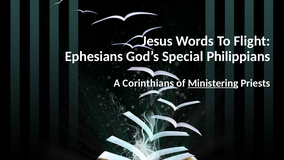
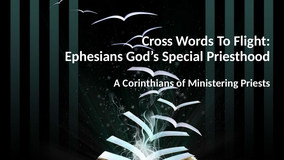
Jesus: Jesus -> Cross (157, 41)
Philippians: Philippians -> Priesthood (238, 56)
Ministering underline: present -> none (213, 83)
